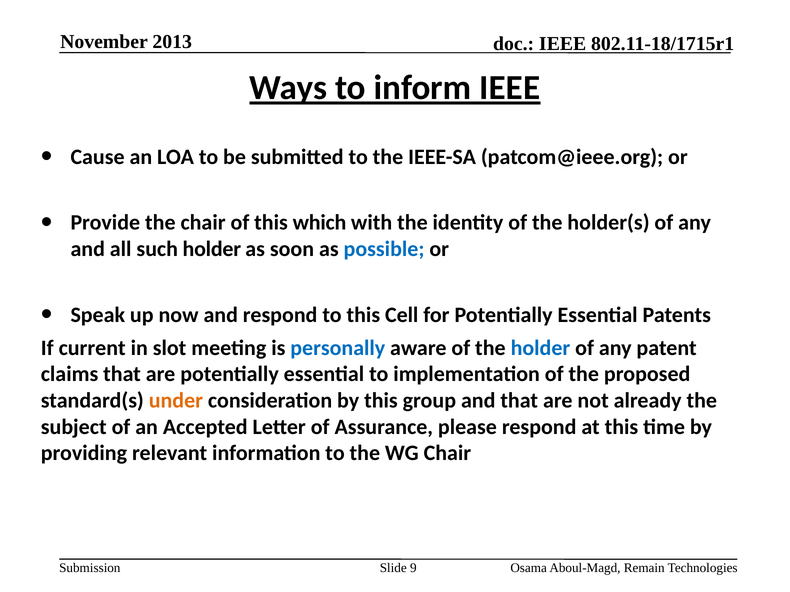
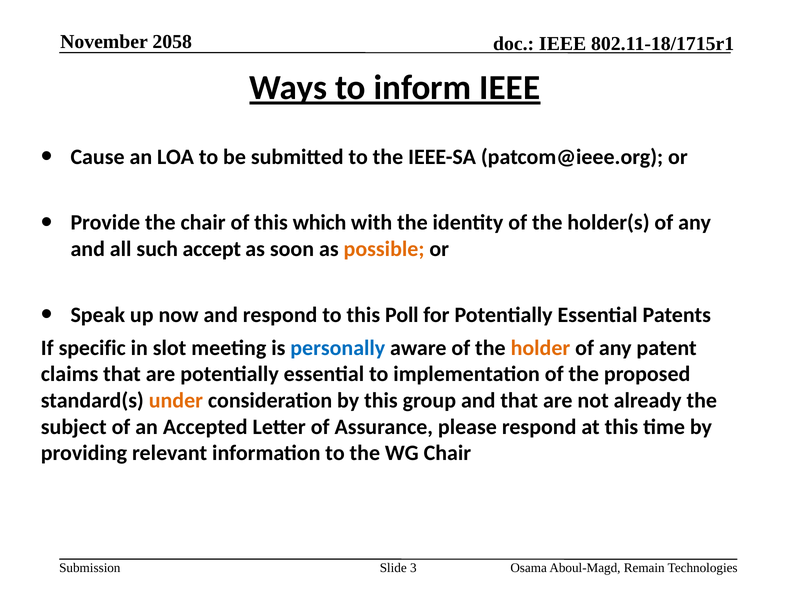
2013: 2013 -> 2058 (172, 42)
such holder: holder -> accept (212, 249)
possible colour: blue -> orange (384, 249)
Cell: Cell -> Poll (402, 315)
current: current -> specific (92, 348)
holder colour: blue -> orange (540, 348)
9: 9 -> 3 (413, 568)
